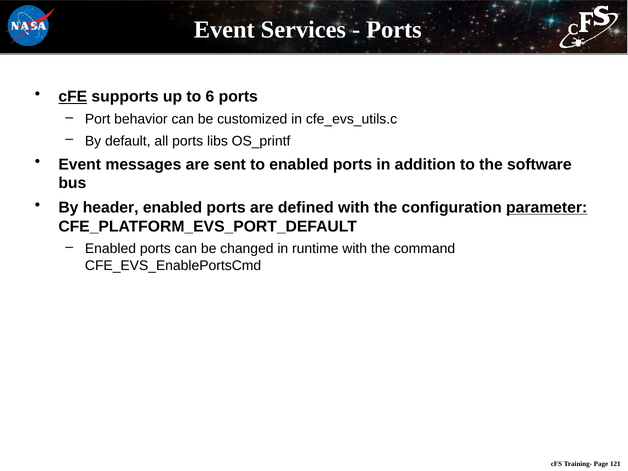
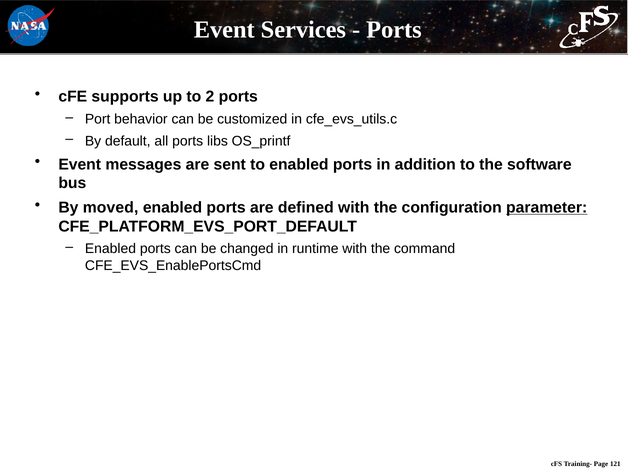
cFE underline: present -> none (73, 97)
6: 6 -> 2 (210, 97)
header: header -> moved (111, 207)
